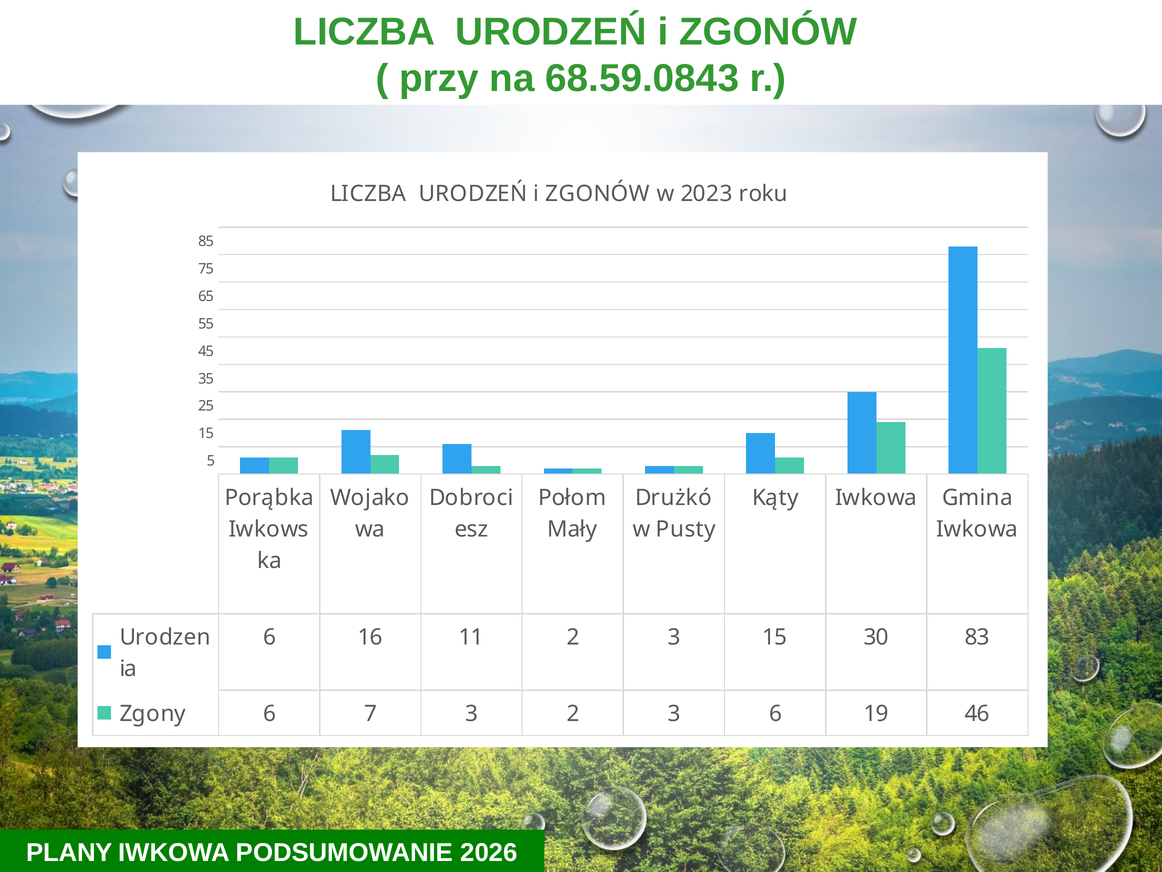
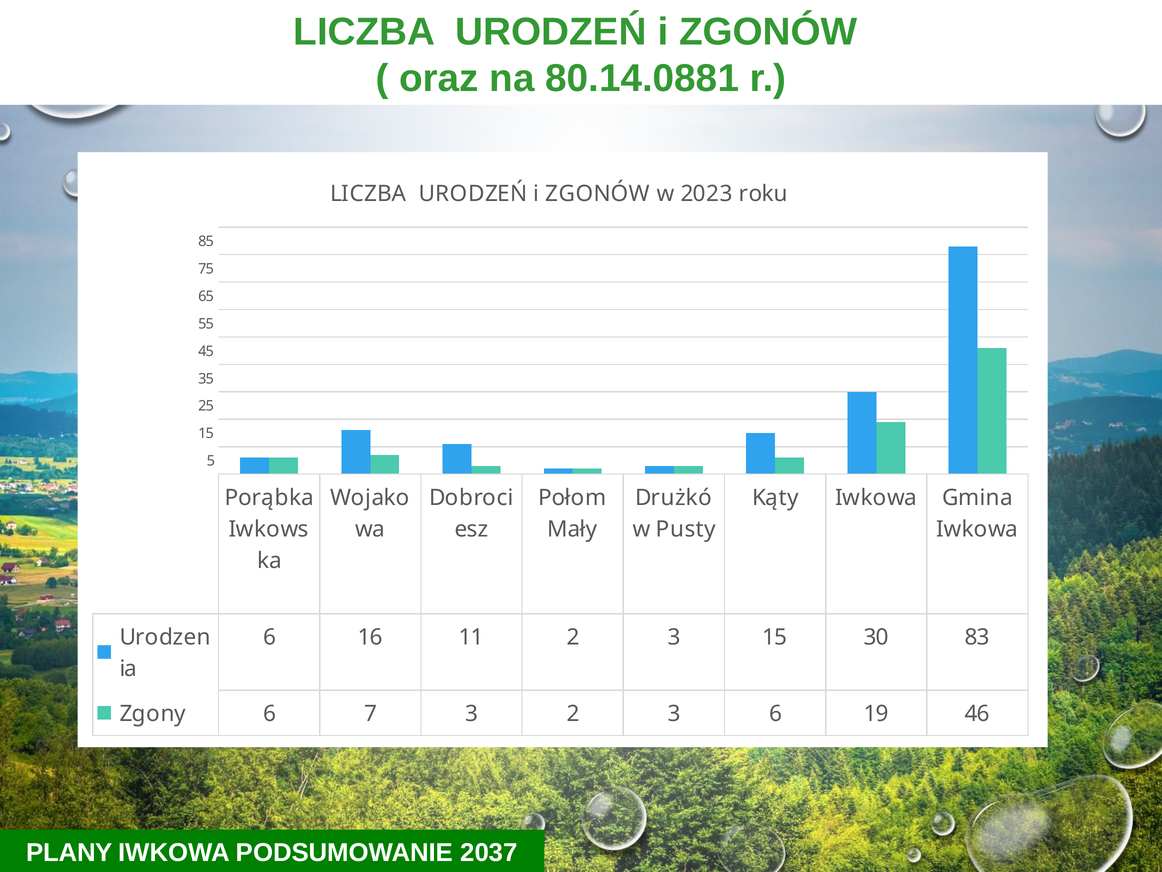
przy: przy -> oraz (439, 78)
68.59.0843: 68.59.0843 -> 80.14.0881 (642, 78)
2026: 2026 -> 2037 (489, 852)
